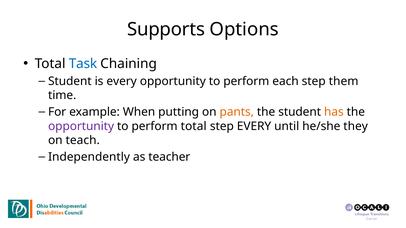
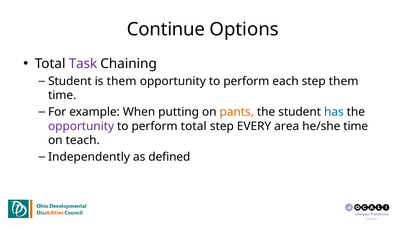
Supports: Supports -> Continue (166, 29)
Task colour: blue -> purple (83, 64)
is every: every -> them (122, 81)
has colour: orange -> blue (334, 112)
until: until -> area (287, 126)
he/she they: they -> time (356, 126)
teacher: teacher -> defined (169, 157)
